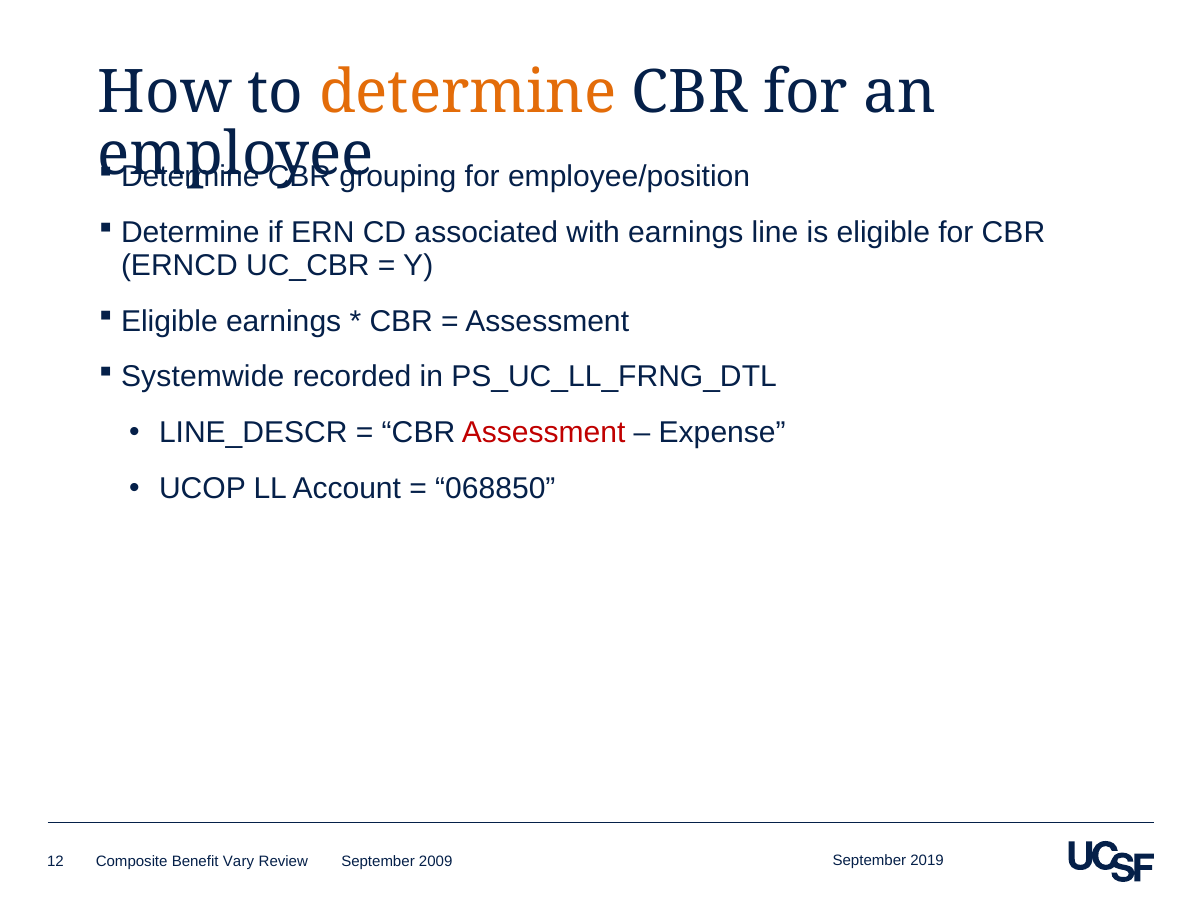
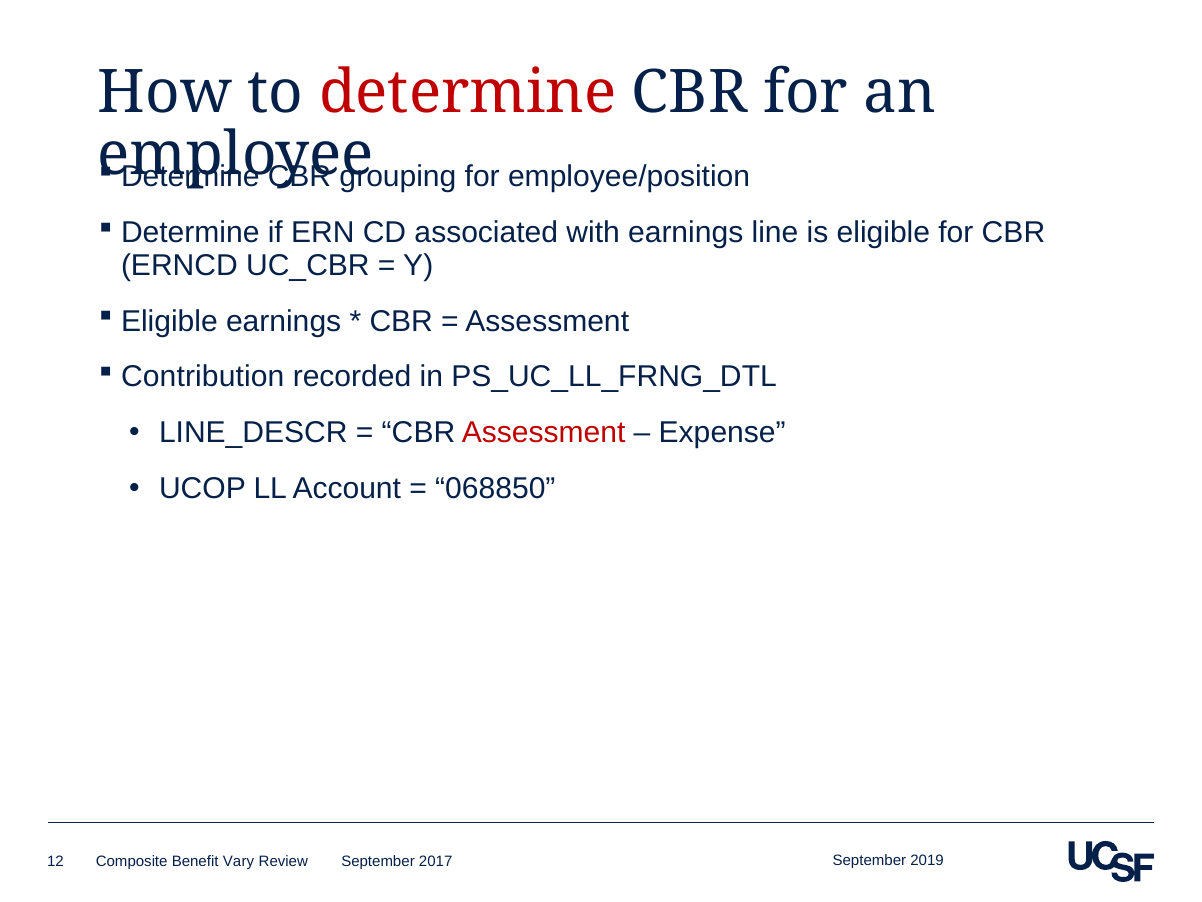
determine colour: orange -> red (468, 93)
Systemwide: Systemwide -> Contribution (203, 377)
2009: 2009 -> 2017 (436, 861)
